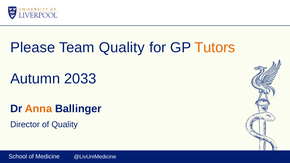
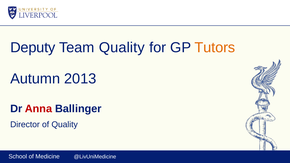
Please: Please -> Deputy (33, 48)
2033: 2033 -> 2013 (80, 79)
Anna colour: orange -> red (38, 109)
